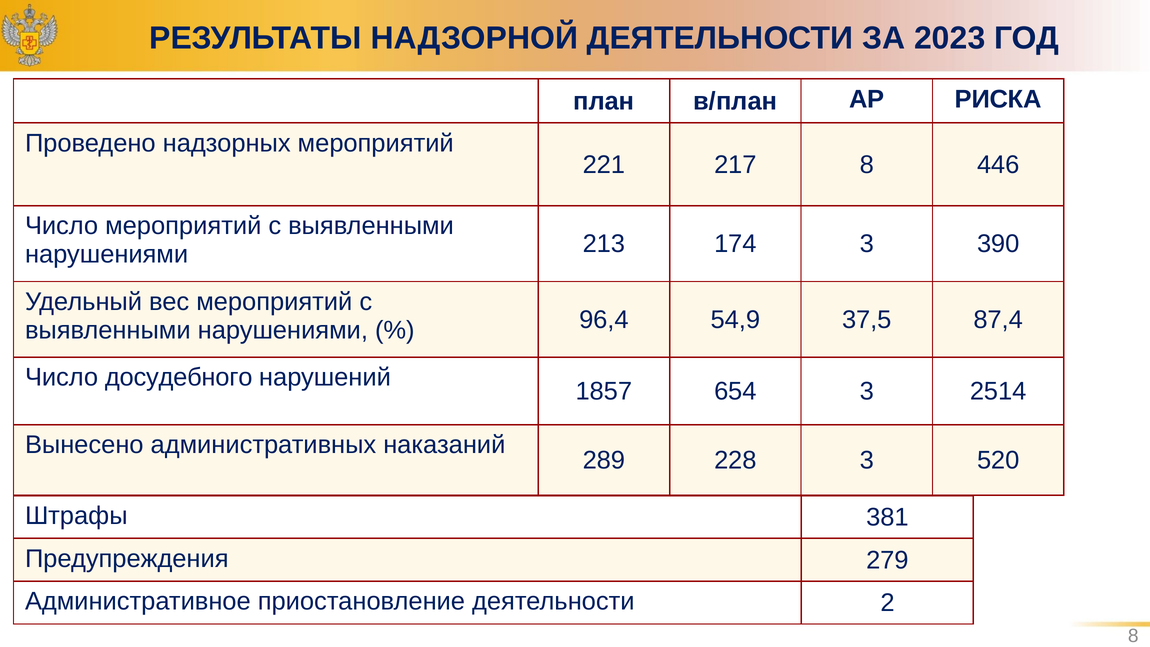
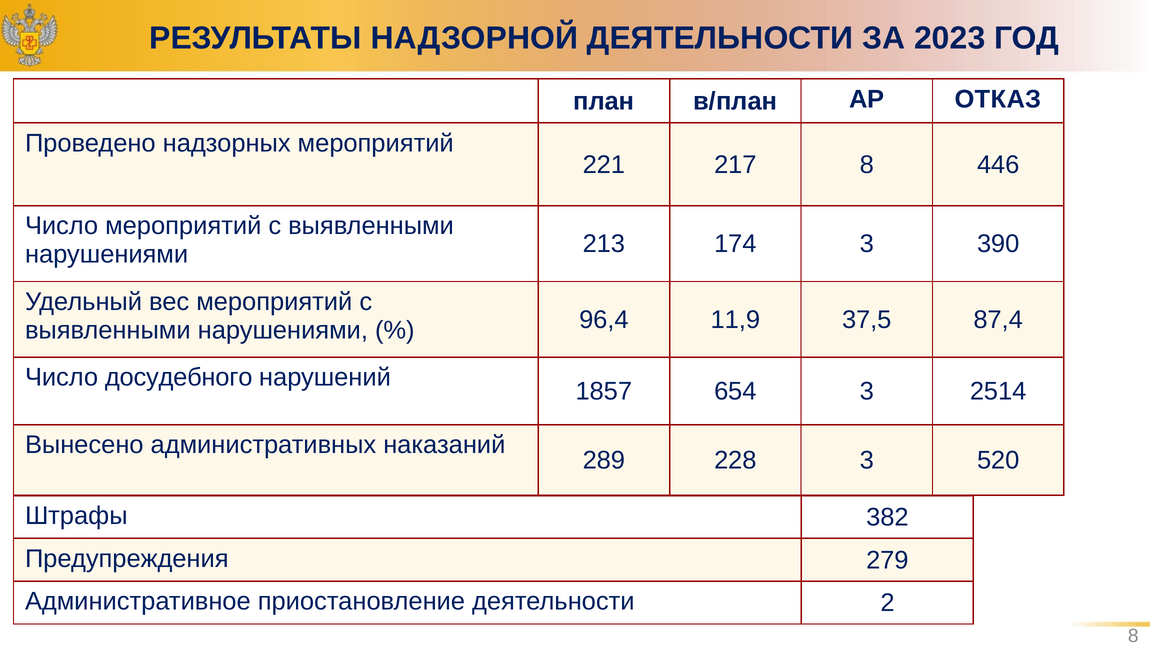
РИСКА: РИСКА -> ОТКАЗ (998, 99)
54,9: 54,9 -> 11,9 (735, 320)
381: 381 -> 382 (887, 517)
